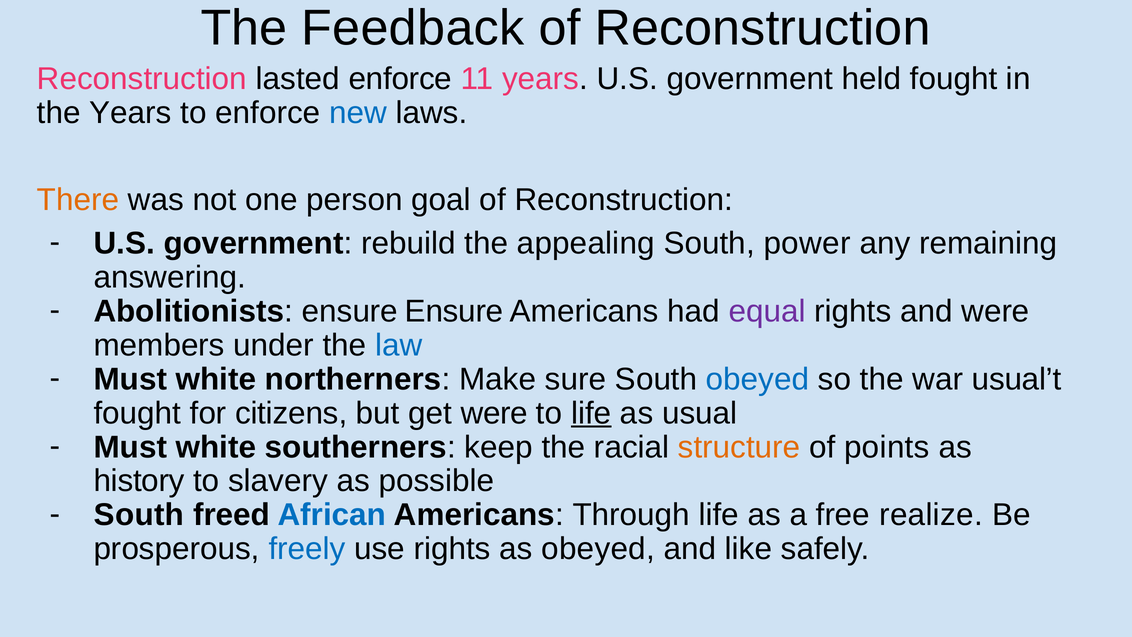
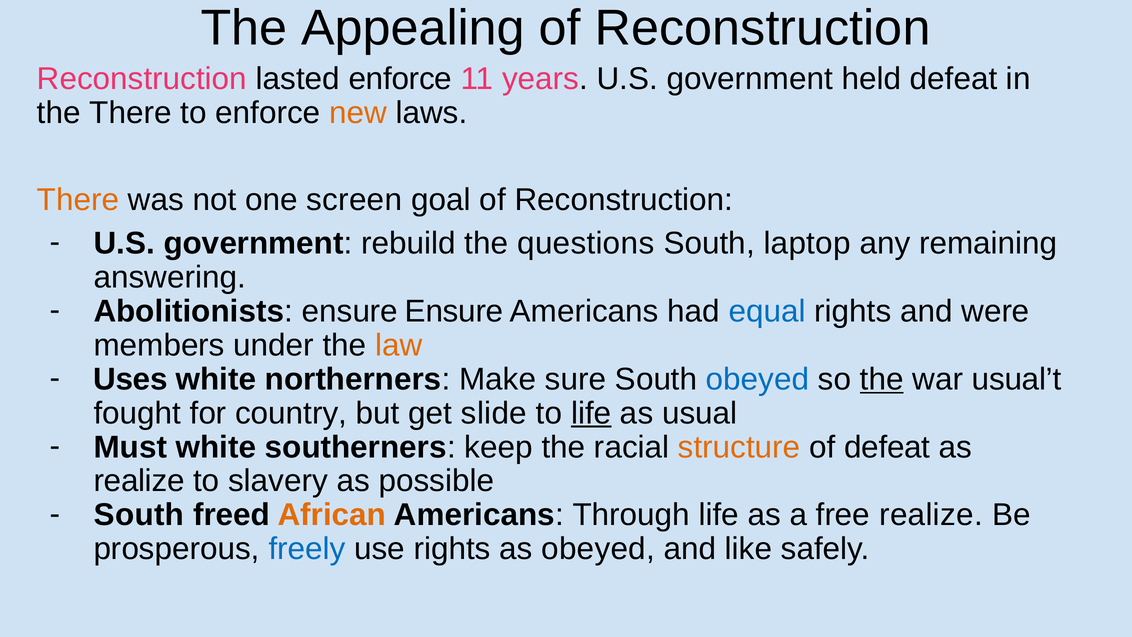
Feedback: Feedback -> Appealing (413, 28)
held fought: fought -> defeat (954, 79)
the Years: Years -> There (131, 113)
new colour: blue -> orange (358, 113)
person: person -> screen (354, 200)
appealing: appealing -> questions (586, 243)
power: power -> laptop (807, 243)
equal colour: purple -> blue (767, 311)
law colour: blue -> orange (399, 345)
Must: Must -> Uses (130, 379)
the underline: none -> present (882, 379)
citizens: citizens -> country (291, 413)
get were: were -> slide (494, 413)
of points: points -> defeat (887, 447)
history: history -> realize (139, 481)
African colour: blue -> orange (332, 515)
